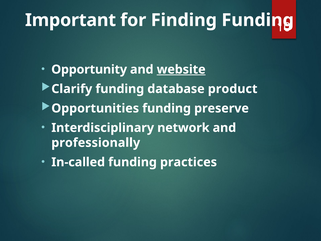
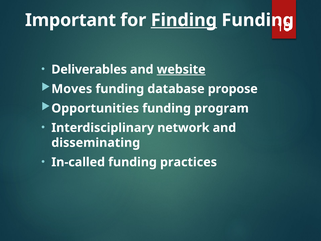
Finding underline: none -> present (184, 20)
Opportunity: Opportunity -> Deliverables (89, 69)
Clarify: Clarify -> Moves (72, 89)
product: product -> propose (233, 89)
preserve: preserve -> program (221, 108)
professionally: professionally -> disseminating (96, 143)
